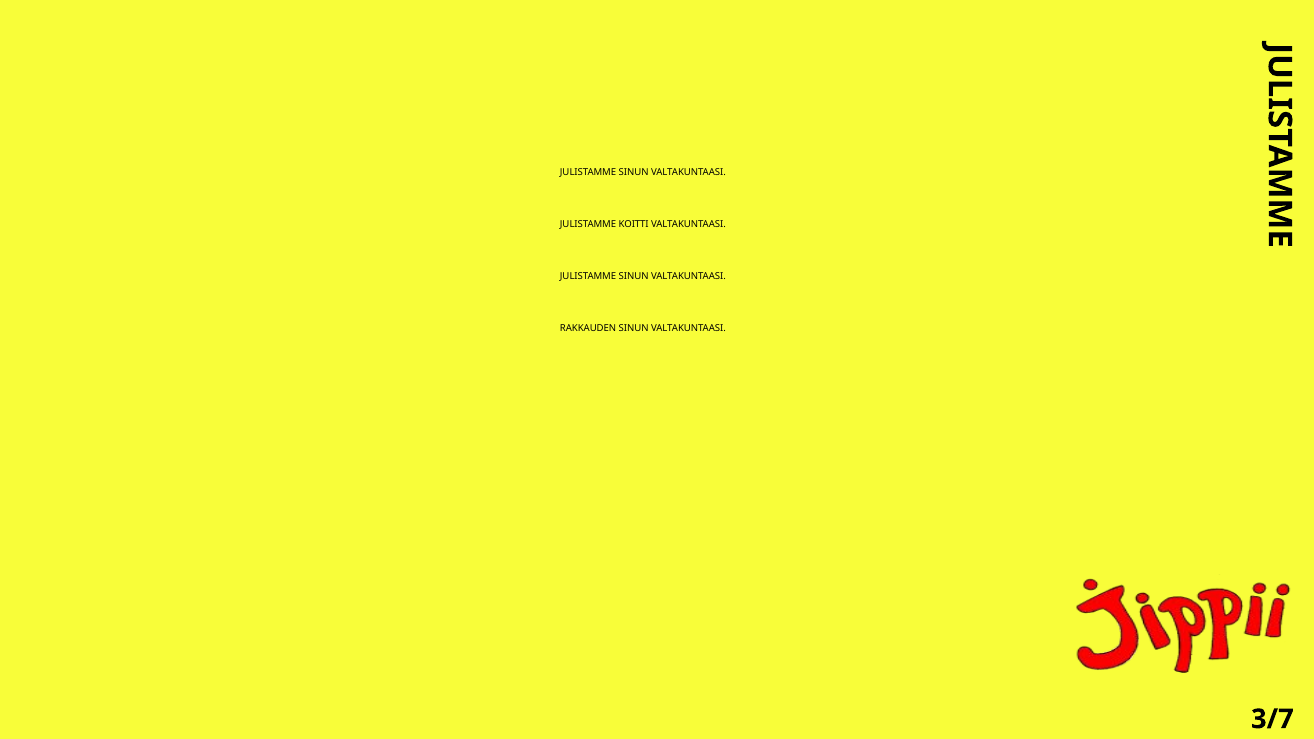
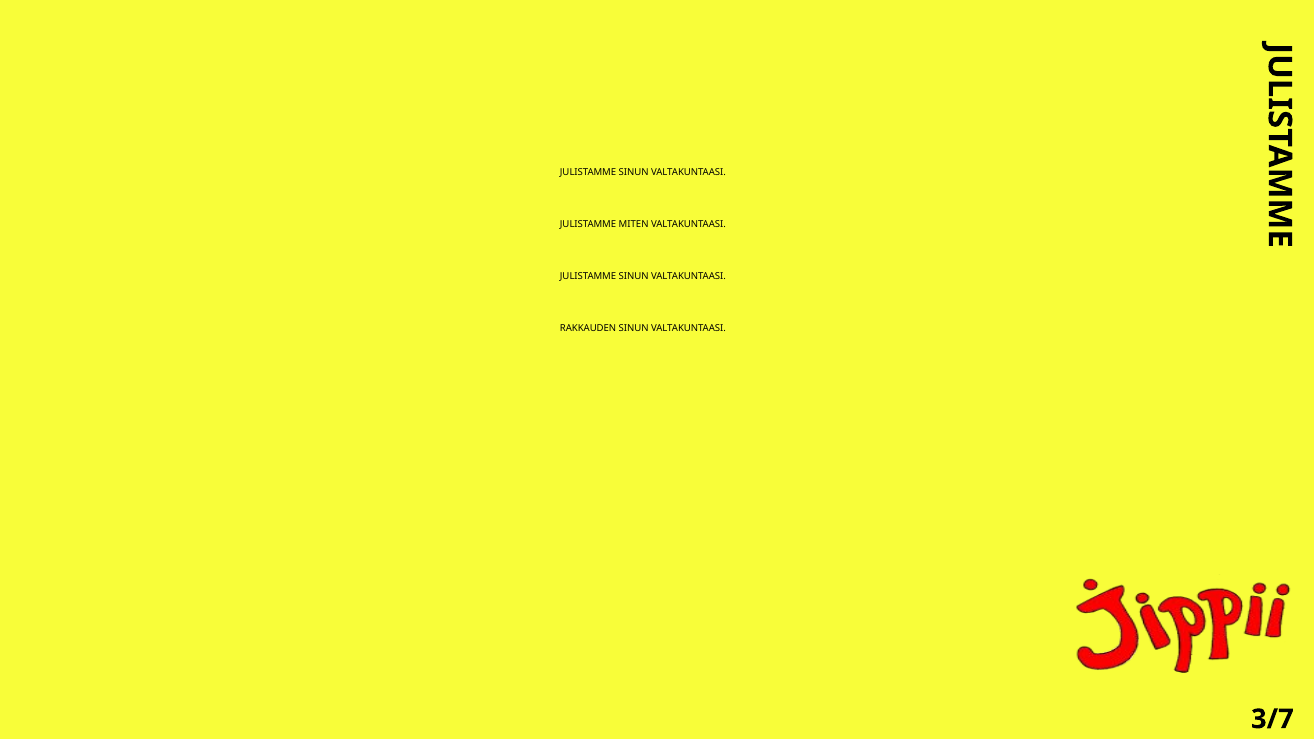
KOITTI: KOITTI -> MITEN (634, 224)
